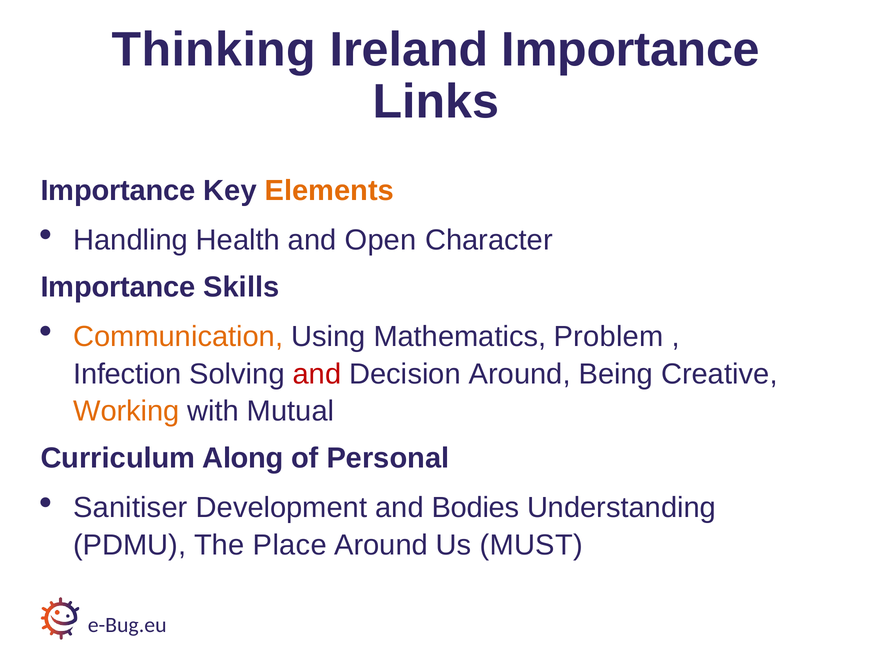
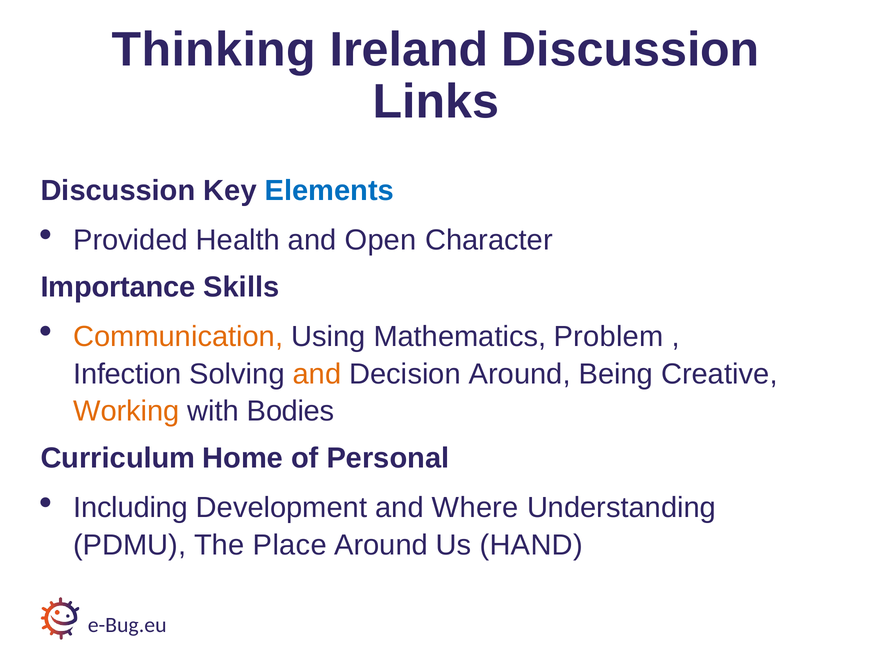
Ireland Importance: Importance -> Discussion (630, 50)
Importance: Importance -> Discussion (118, 191)
Elements colour: orange -> blue (329, 191)
Handling: Handling -> Provided (131, 240)
and colour: red -> orange (317, 374)
Mutual: Mutual -> Bodies (291, 411)
Along: Along -> Home (243, 458)
Sanitiser: Sanitiser -> Including (131, 508)
Bodies: Bodies -> Where (475, 508)
MUST: MUST -> HAND (531, 545)
